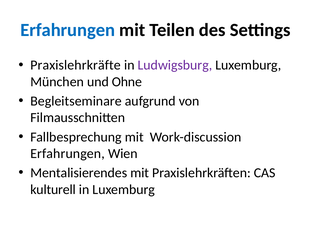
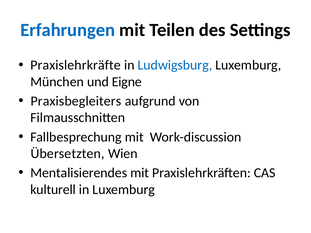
Ludwigsburg colour: purple -> blue (175, 65)
Ohne: Ohne -> Eigne (127, 82)
Begleitseminare: Begleitseminare -> Praxisbegleiters (76, 101)
Erfahrungen: Erfahrungen -> Übersetzten (68, 154)
